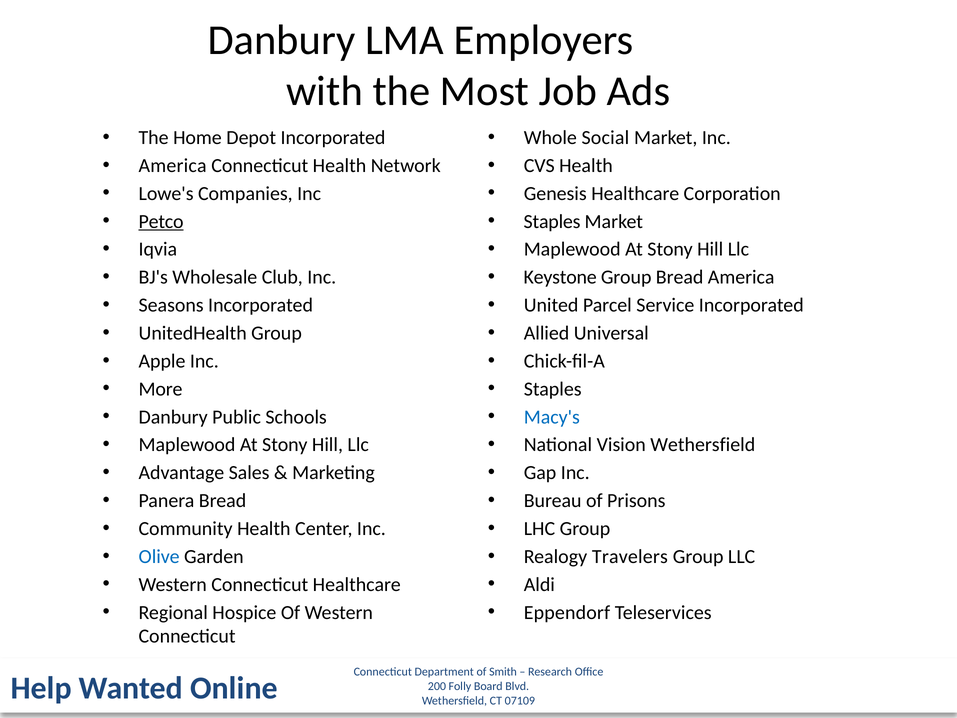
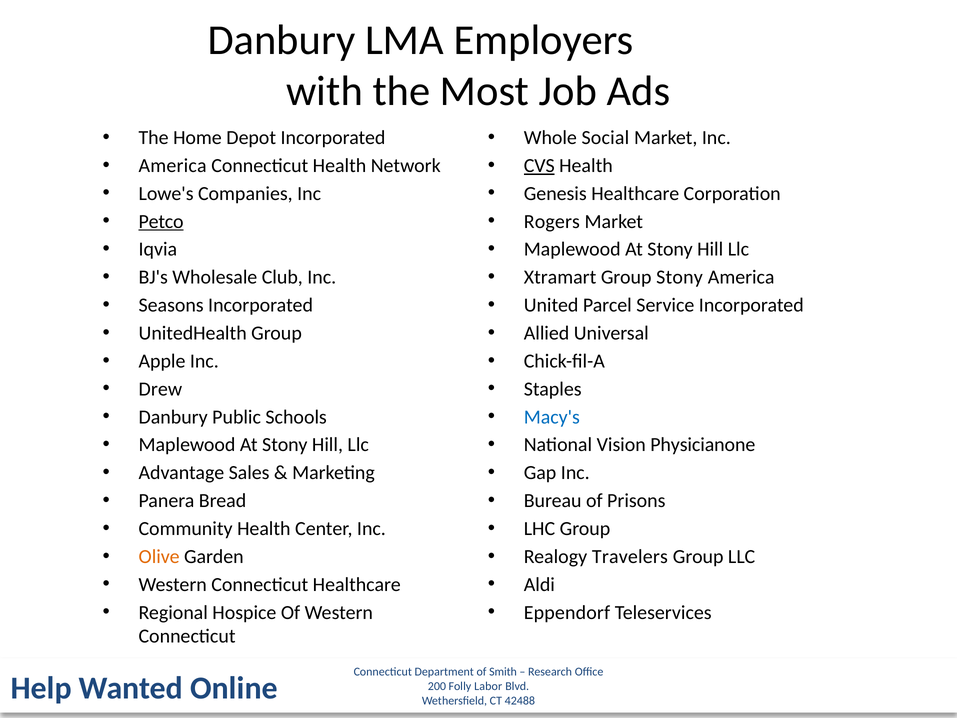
CVS underline: none -> present (539, 166)
Staples: Staples -> Rogers (552, 221)
Keystone: Keystone -> Xtramart (560, 277)
Group Bread: Bread -> Stony (680, 277)
More: More -> Drew (160, 389)
Vision Wethersfield: Wethersfield -> Physicianone (703, 445)
Olive colour: blue -> orange (159, 556)
Board: Board -> Labor (488, 686)
07109: 07109 -> 42488 (520, 700)
